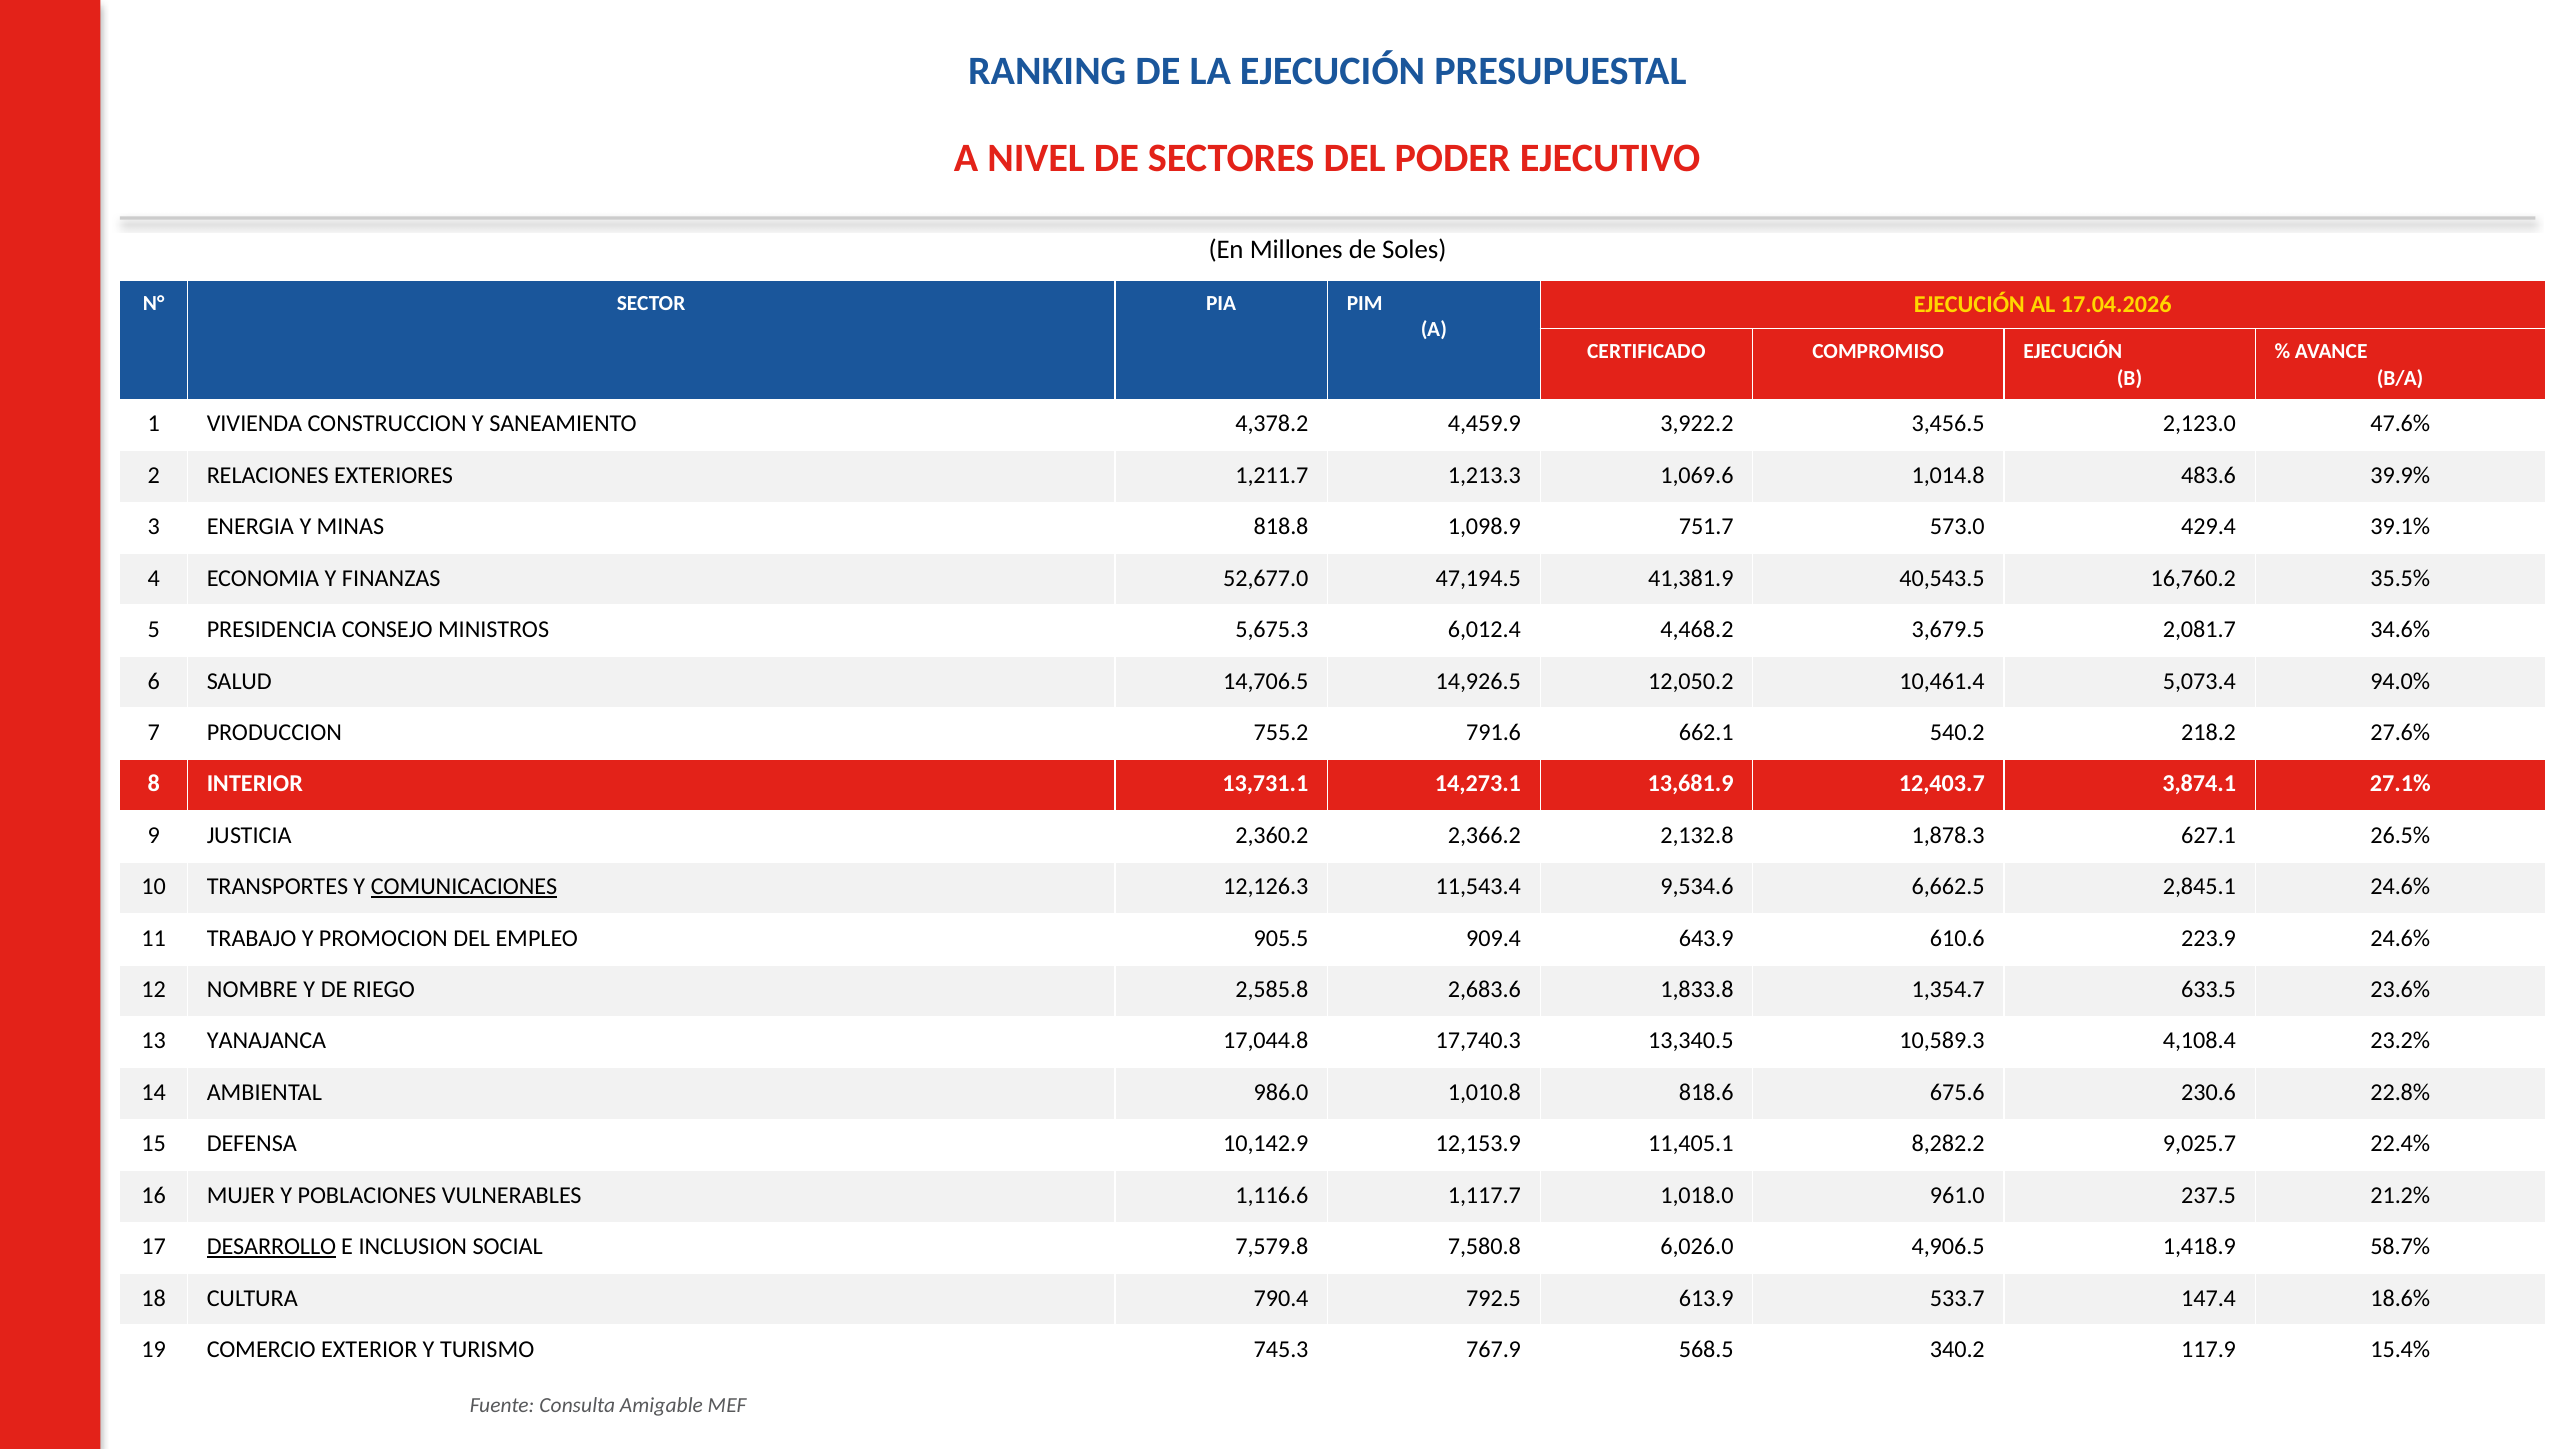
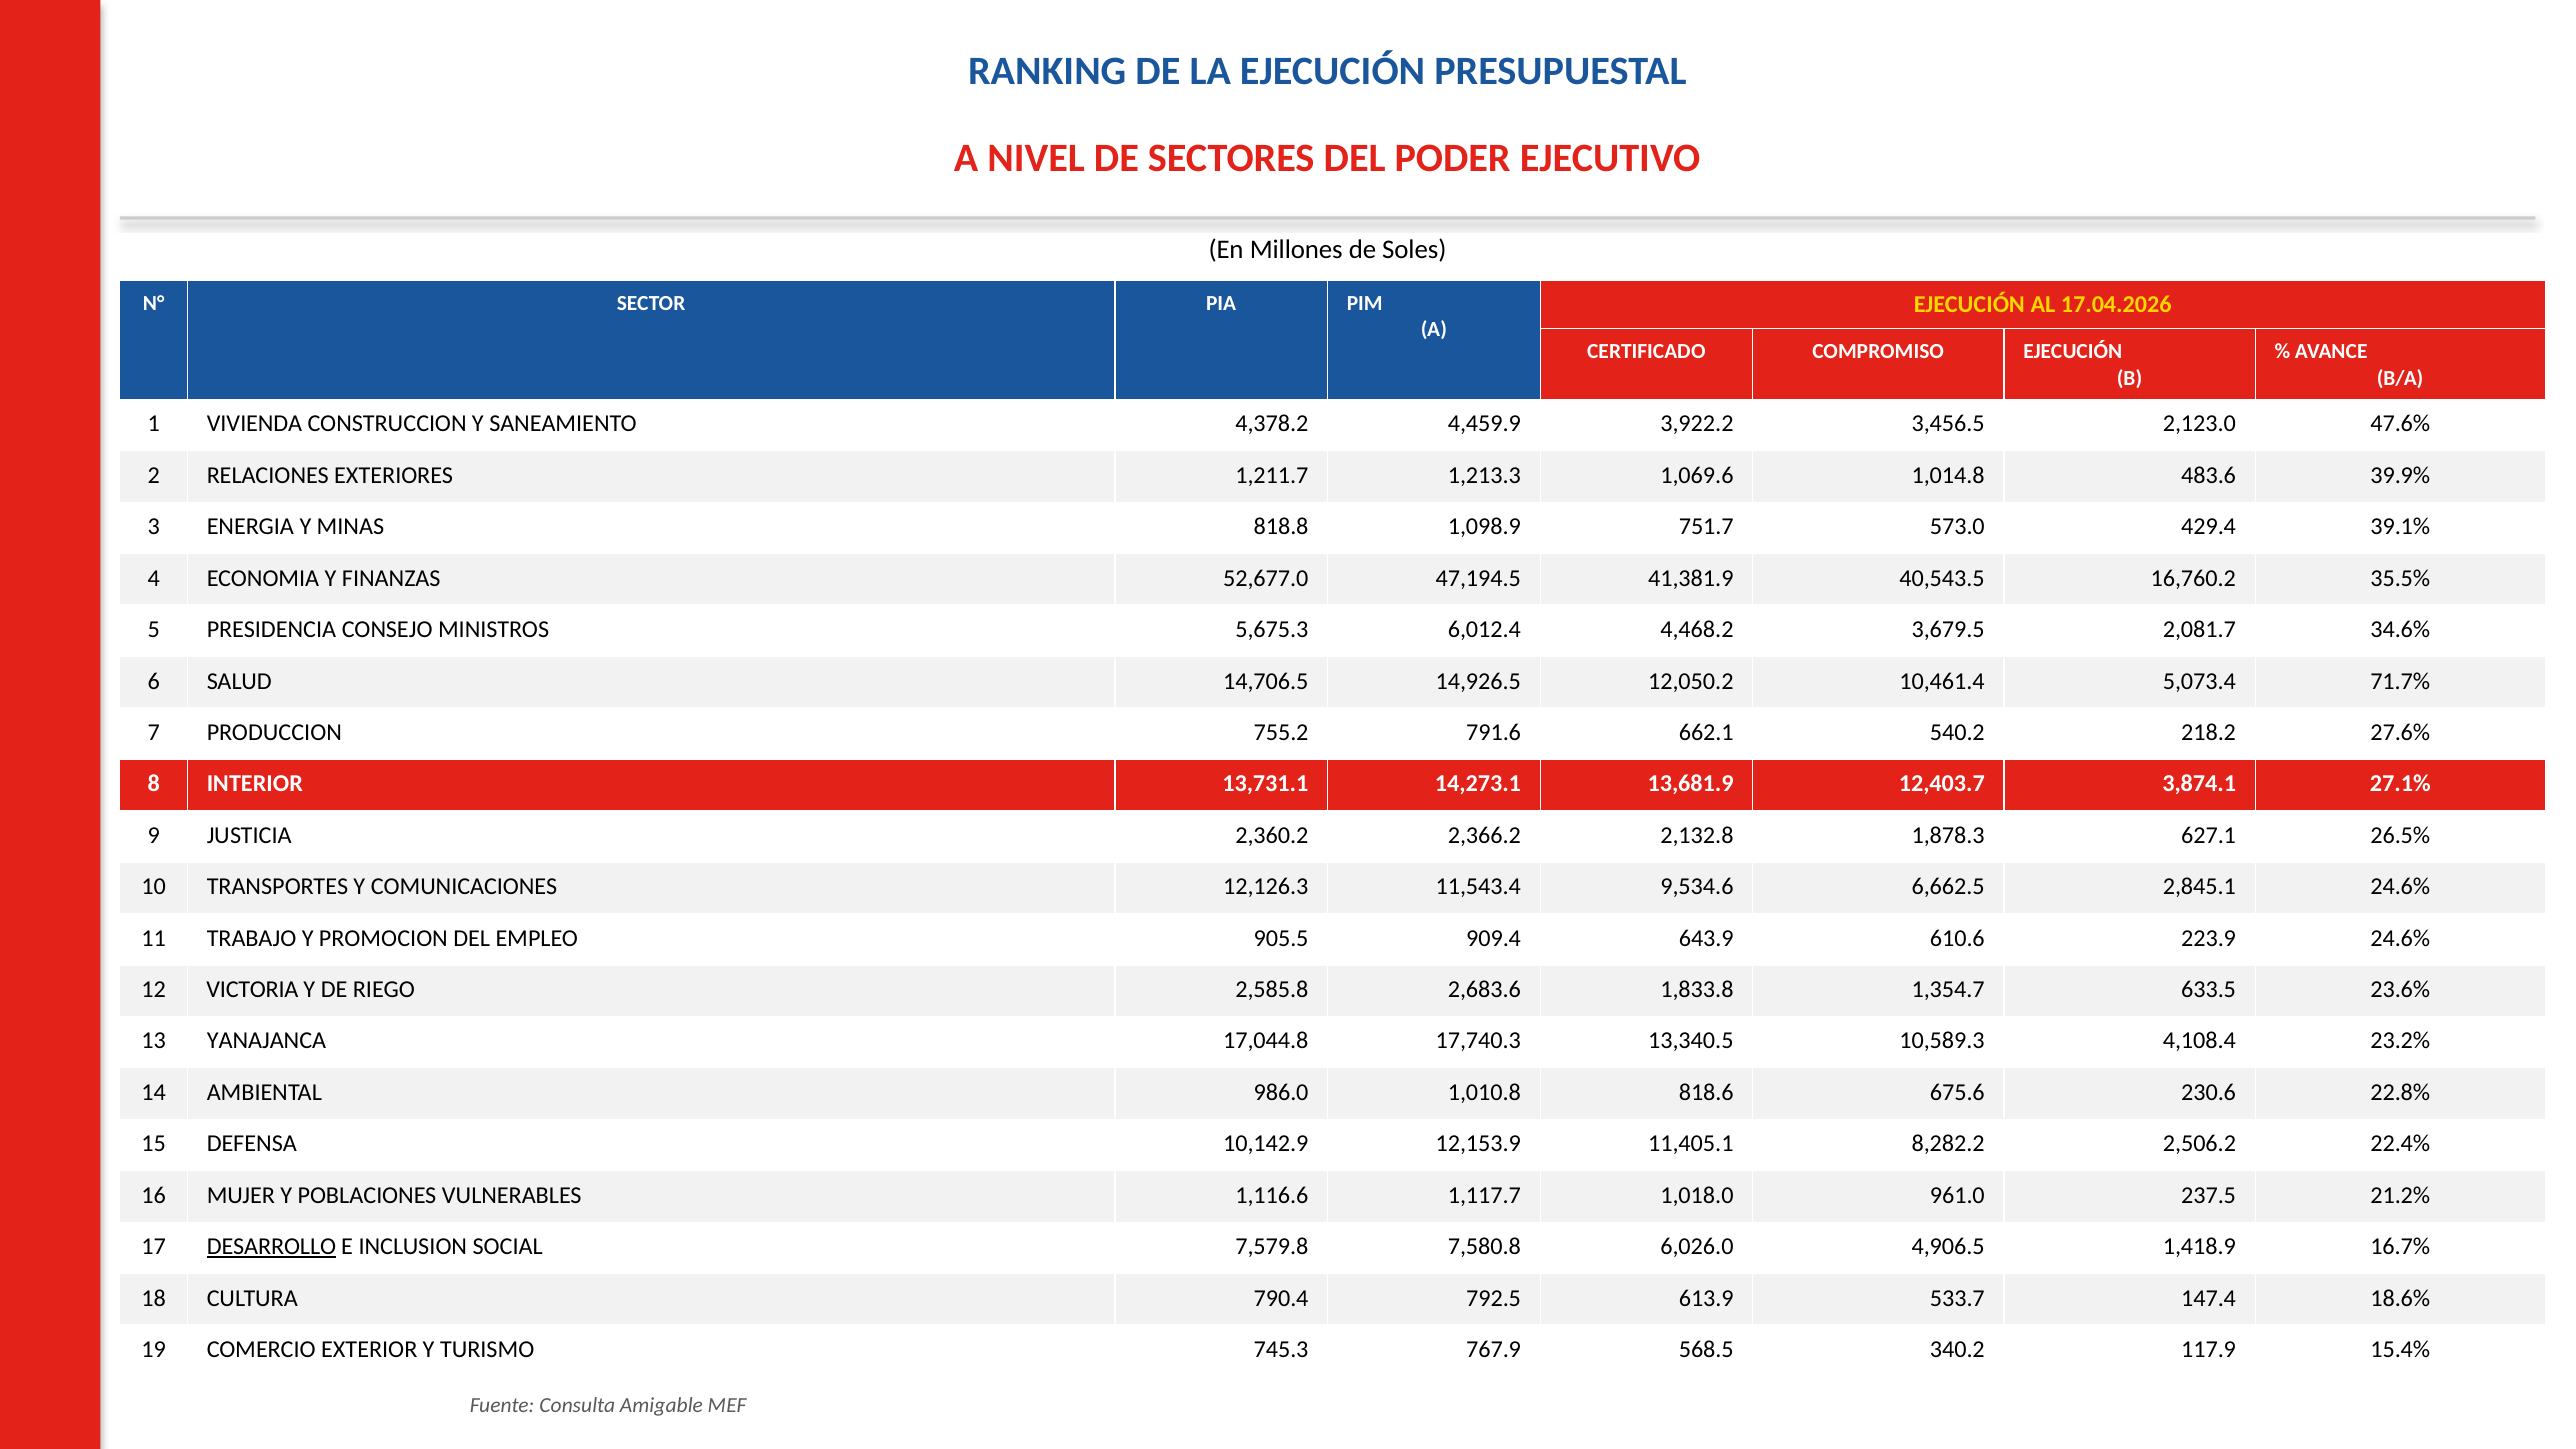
94.0%: 94.0% -> 71.7% (2400, 681)
COMUNICACIONES underline: present -> none (464, 887)
NOMBRE: NOMBRE -> VICTORIA (252, 990)
9,025.7: 9,025.7 -> 2,506.2 (2199, 1144)
58.7%: 58.7% -> 16.7% (2400, 1247)
